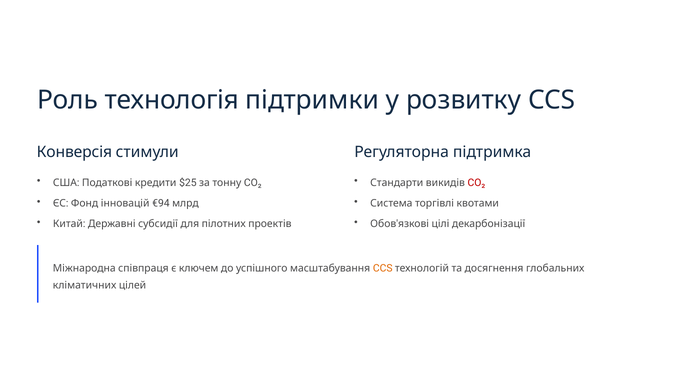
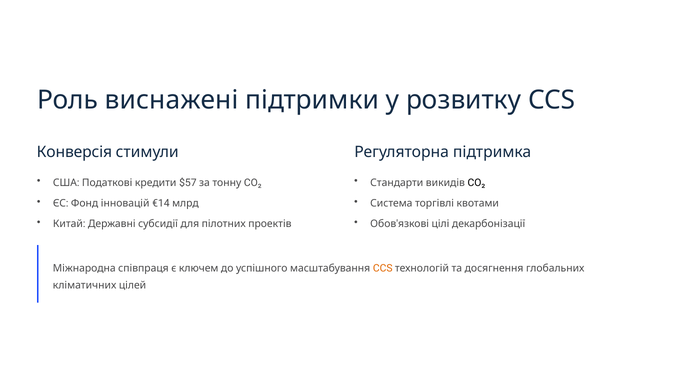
технологія: технологія -> виснажені (172, 100)
$25: $25 -> $57 (188, 182)
CO₂ colour: red -> black (476, 182)
€94: €94 -> €14 (161, 203)
